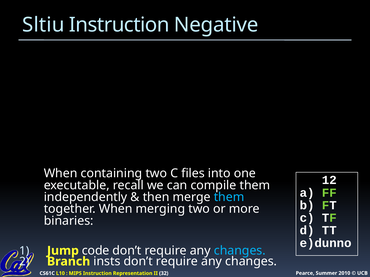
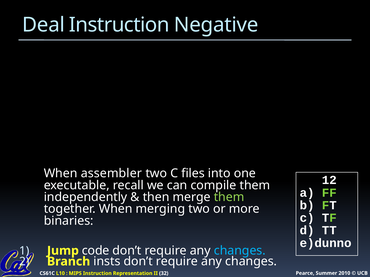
Sltiu: Sltiu -> Deal (44, 25)
containing: containing -> assembler (111, 174)
them colour: light blue -> light green (229, 197)
